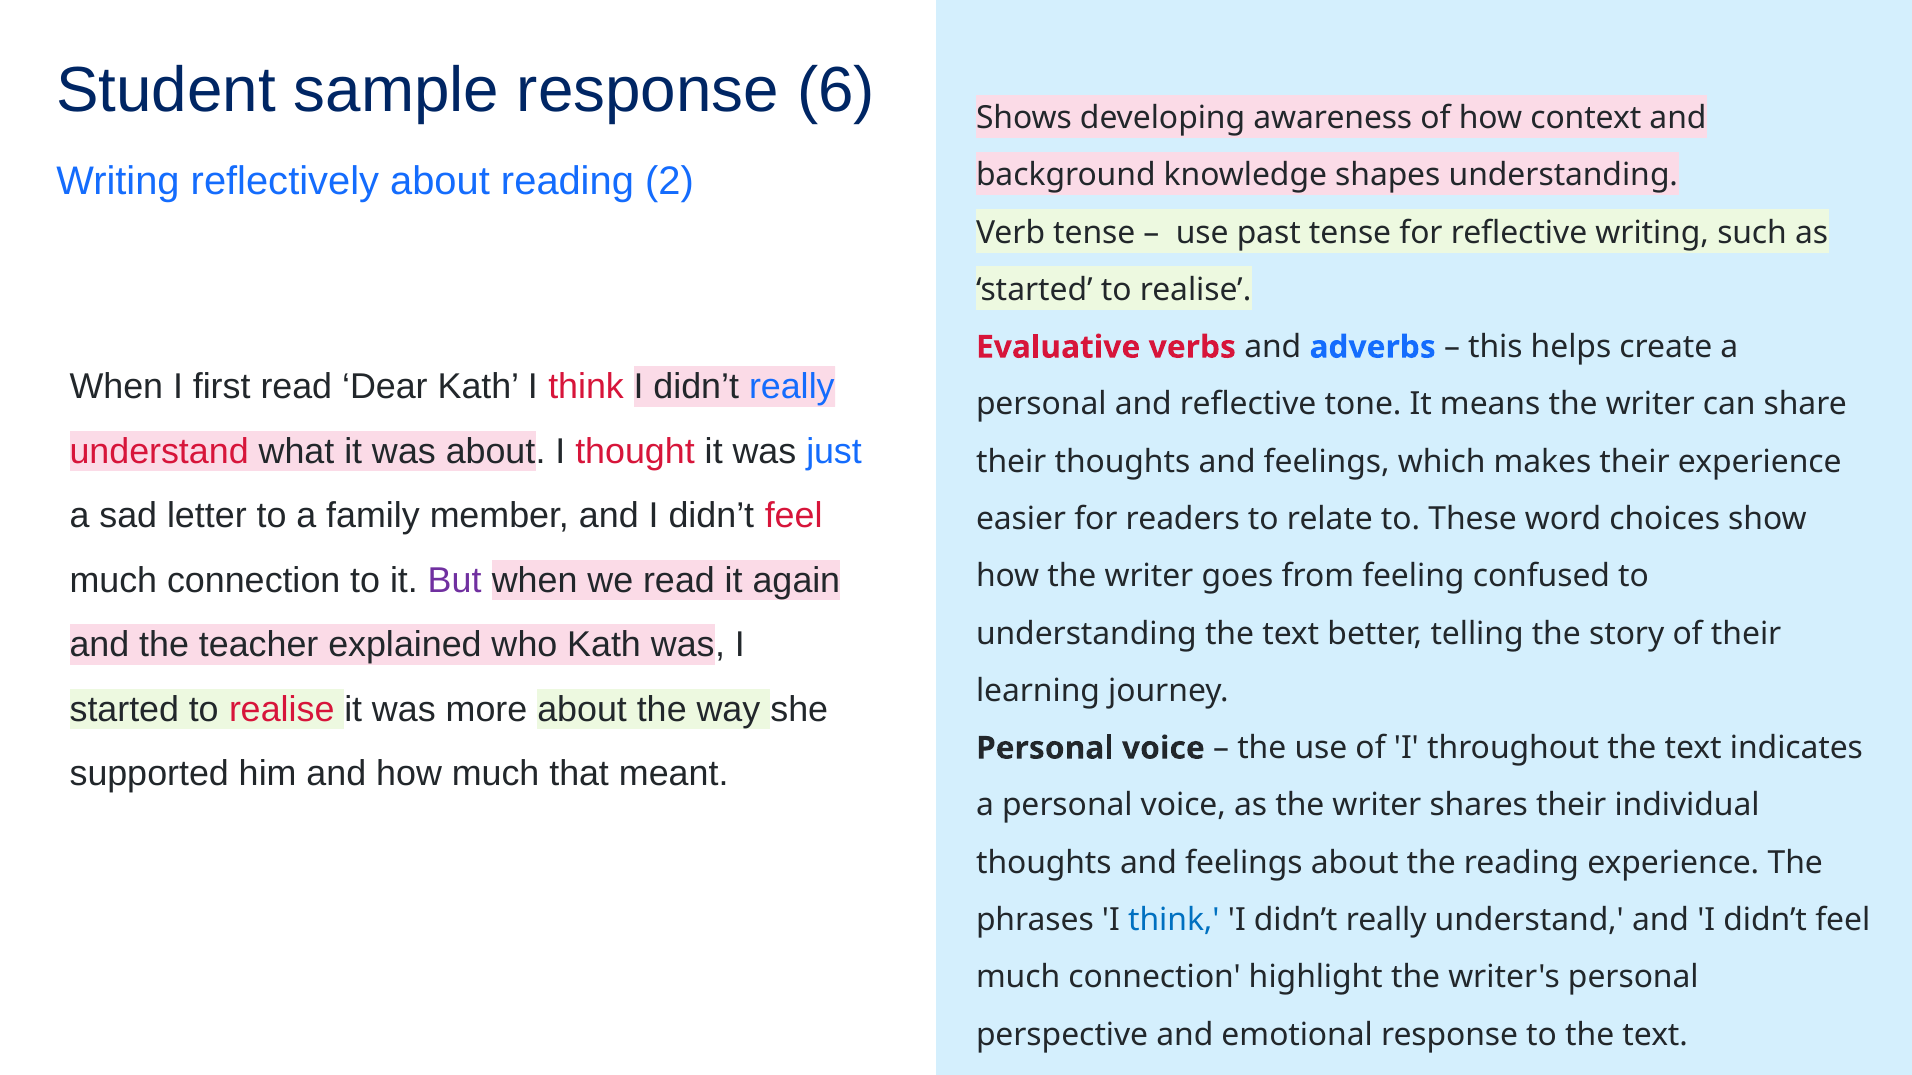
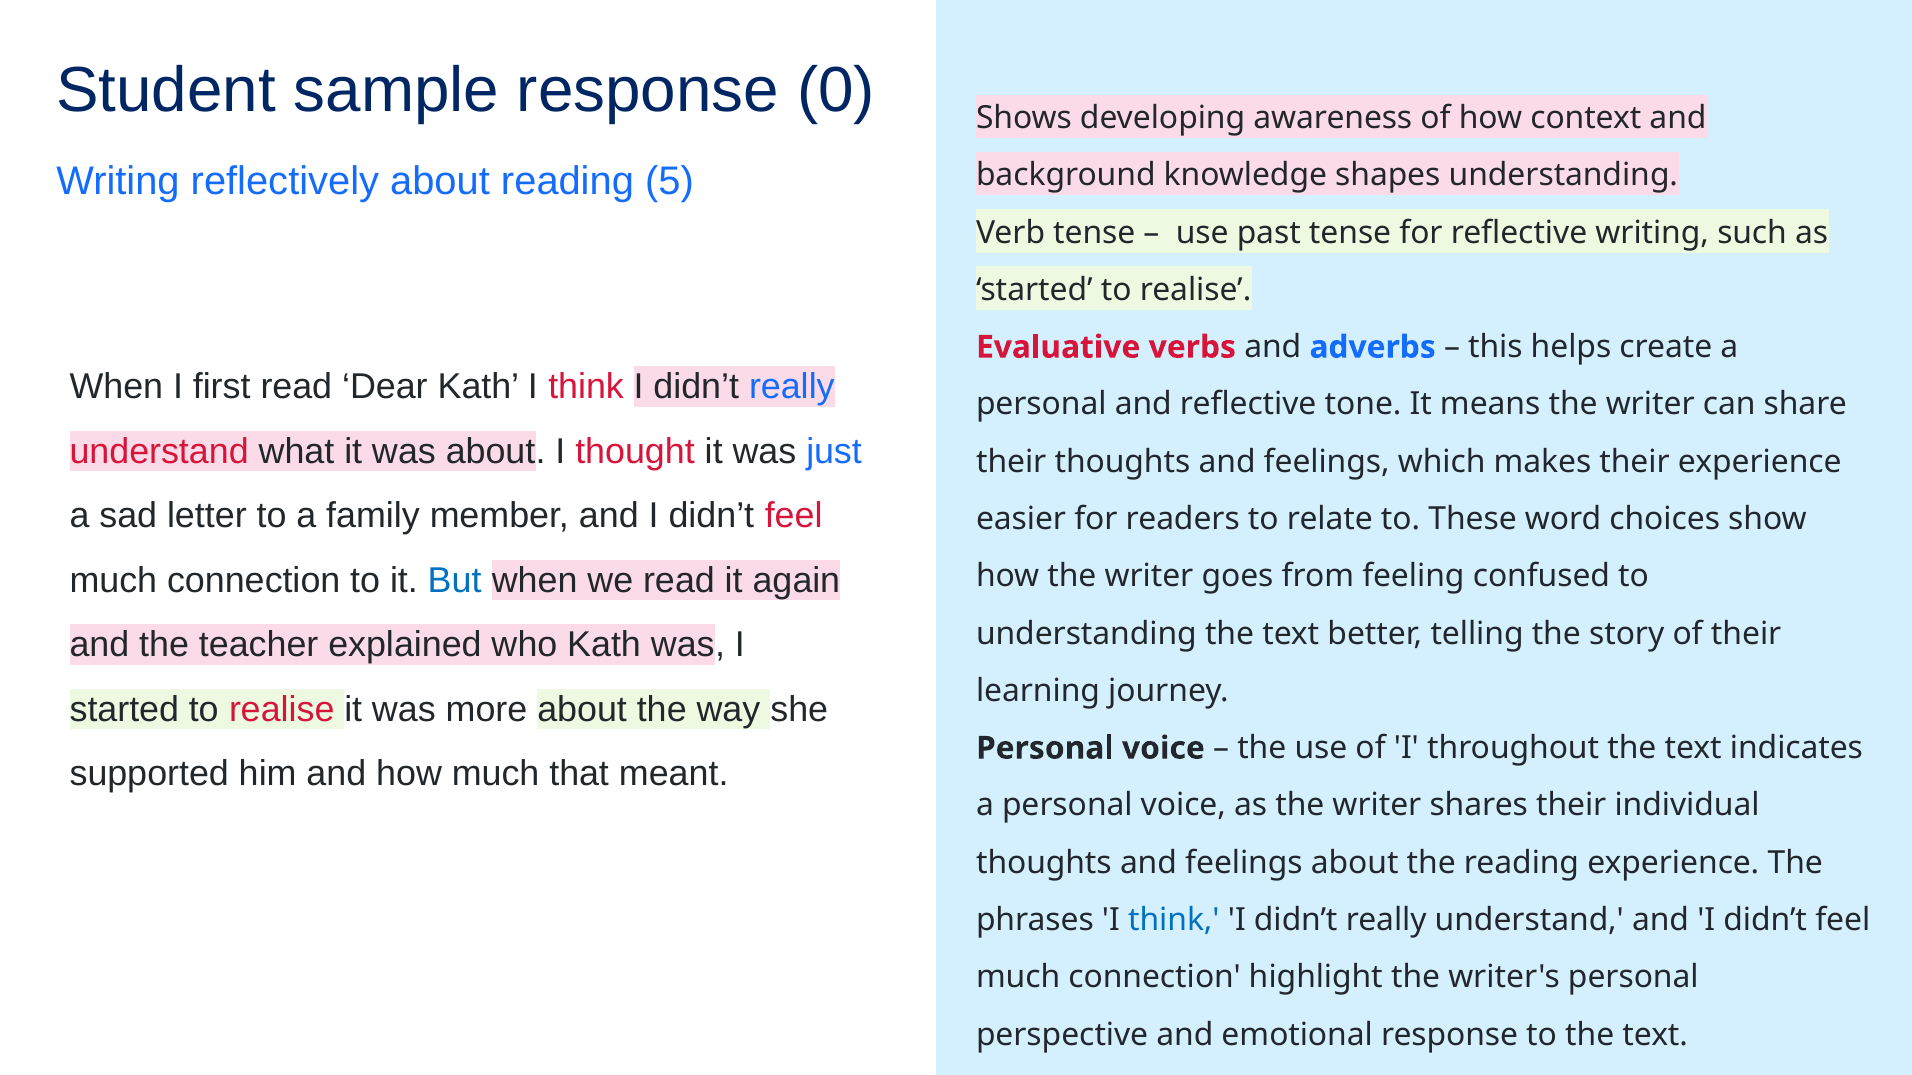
6: 6 -> 0 (836, 91)
2: 2 -> 5 (669, 182)
But colour: purple -> blue (455, 581)
